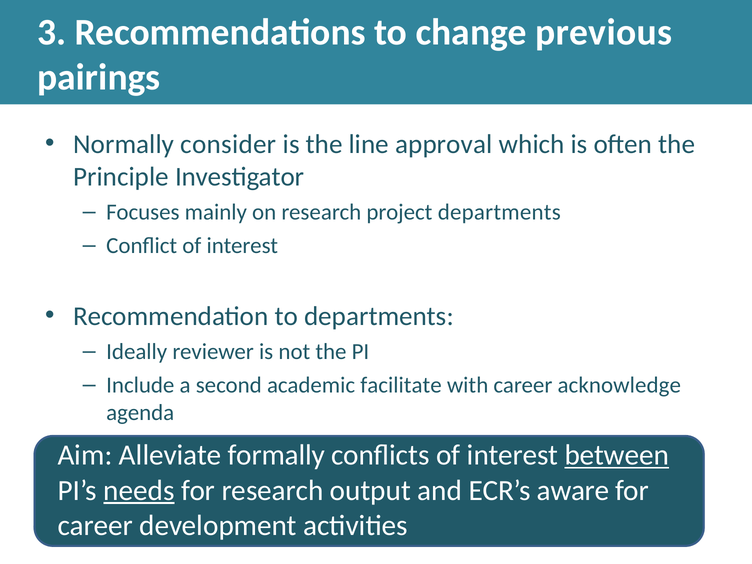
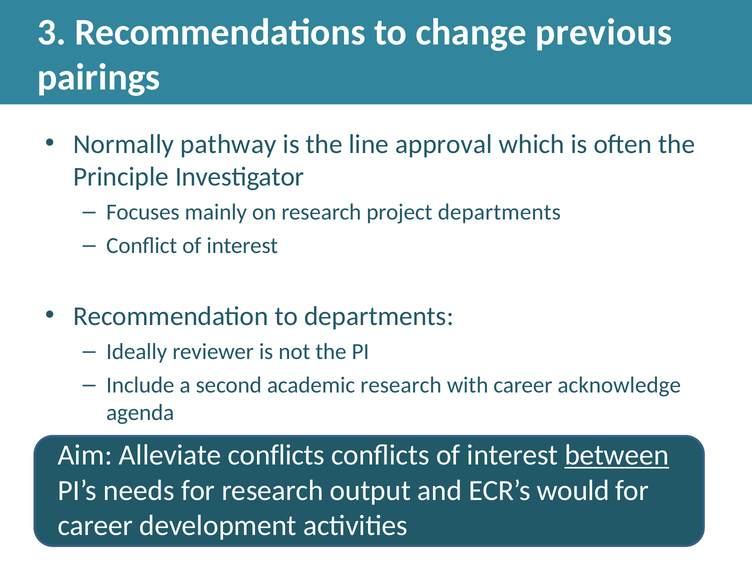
consider: consider -> pathway (228, 144)
academic facilitate: facilitate -> research (401, 385)
Alleviate formally: formally -> conflicts (276, 455)
needs underline: present -> none (139, 490)
aware: aware -> would (573, 490)
